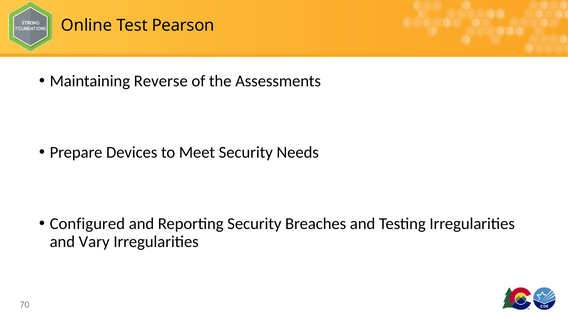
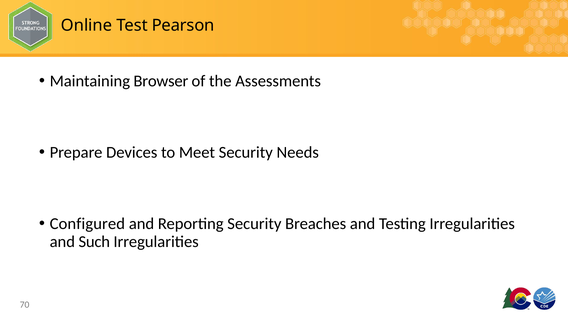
Reverse: Reverse -> Browser (161, 81)
Vary: Vary -> Such (94, 242)
